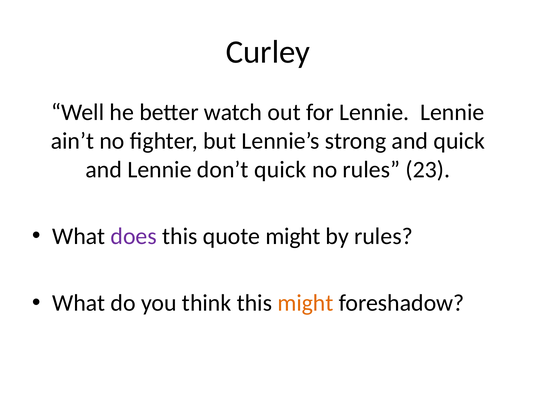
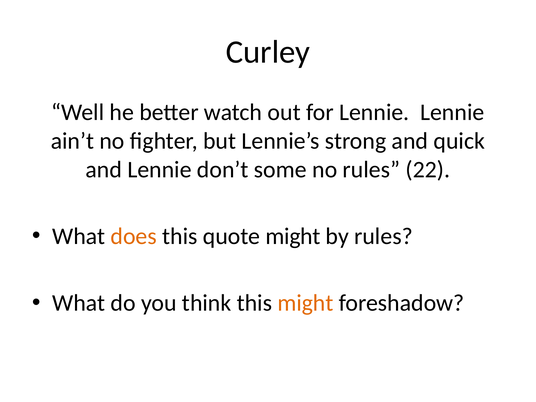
don’t quick: quick -> some (280, 170)
23: 23 -> 22 (428, 170)
does colour: purple -> orange (134, 236)
